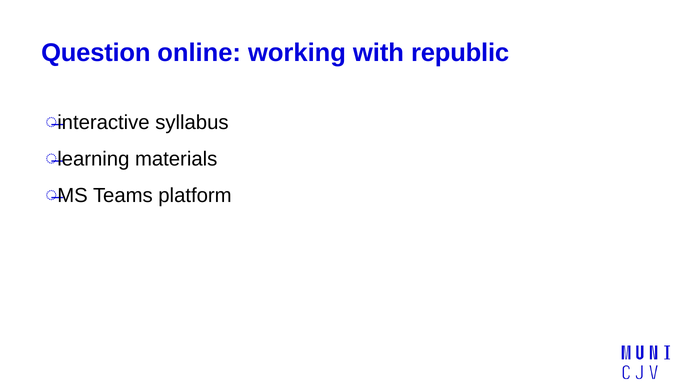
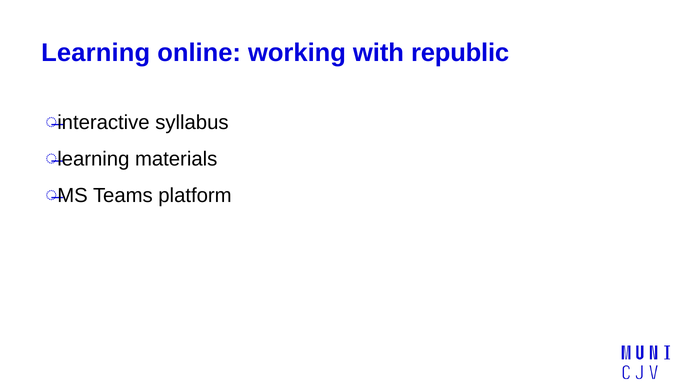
Question: Question -> Learning (96, 53)
